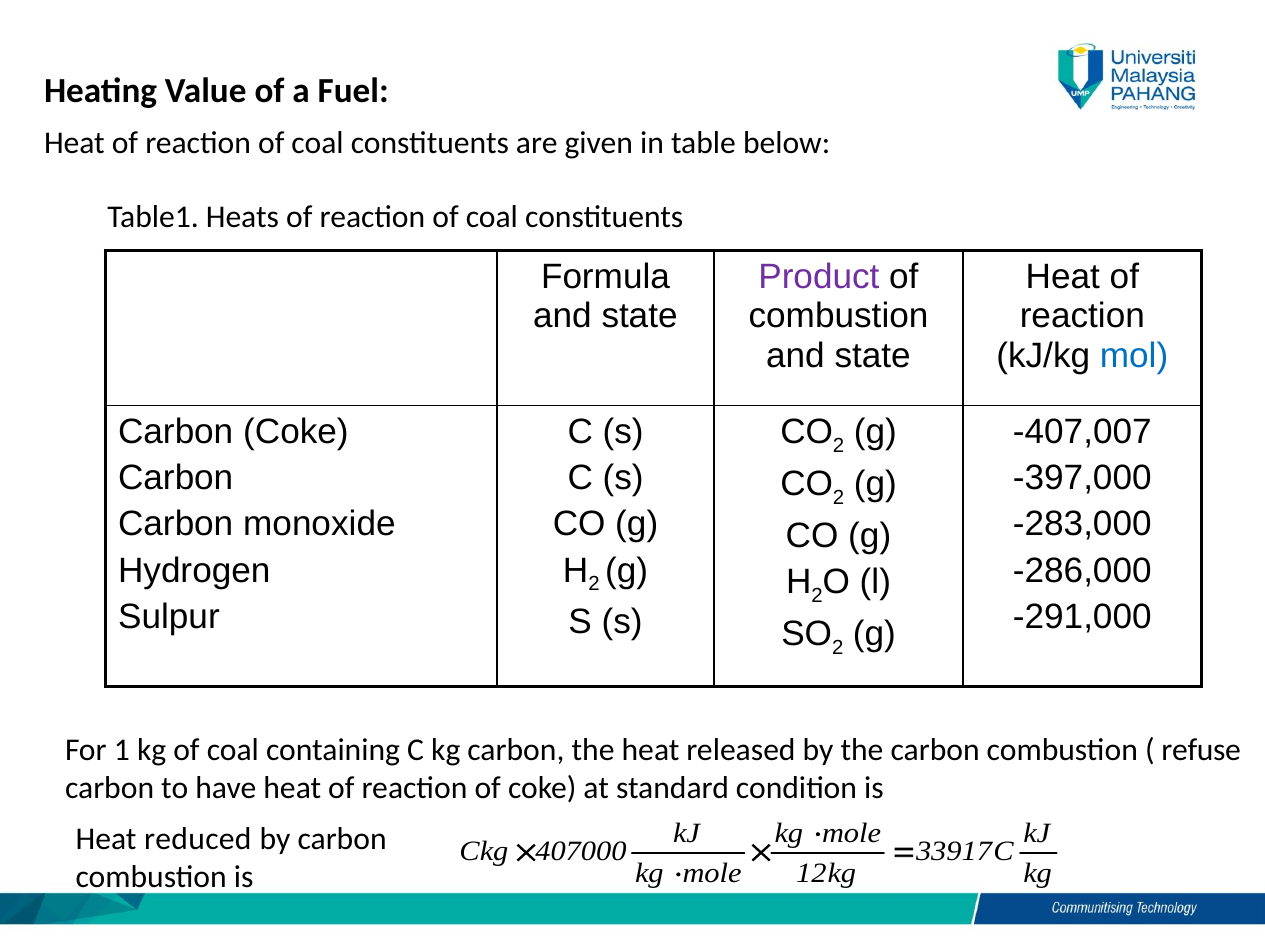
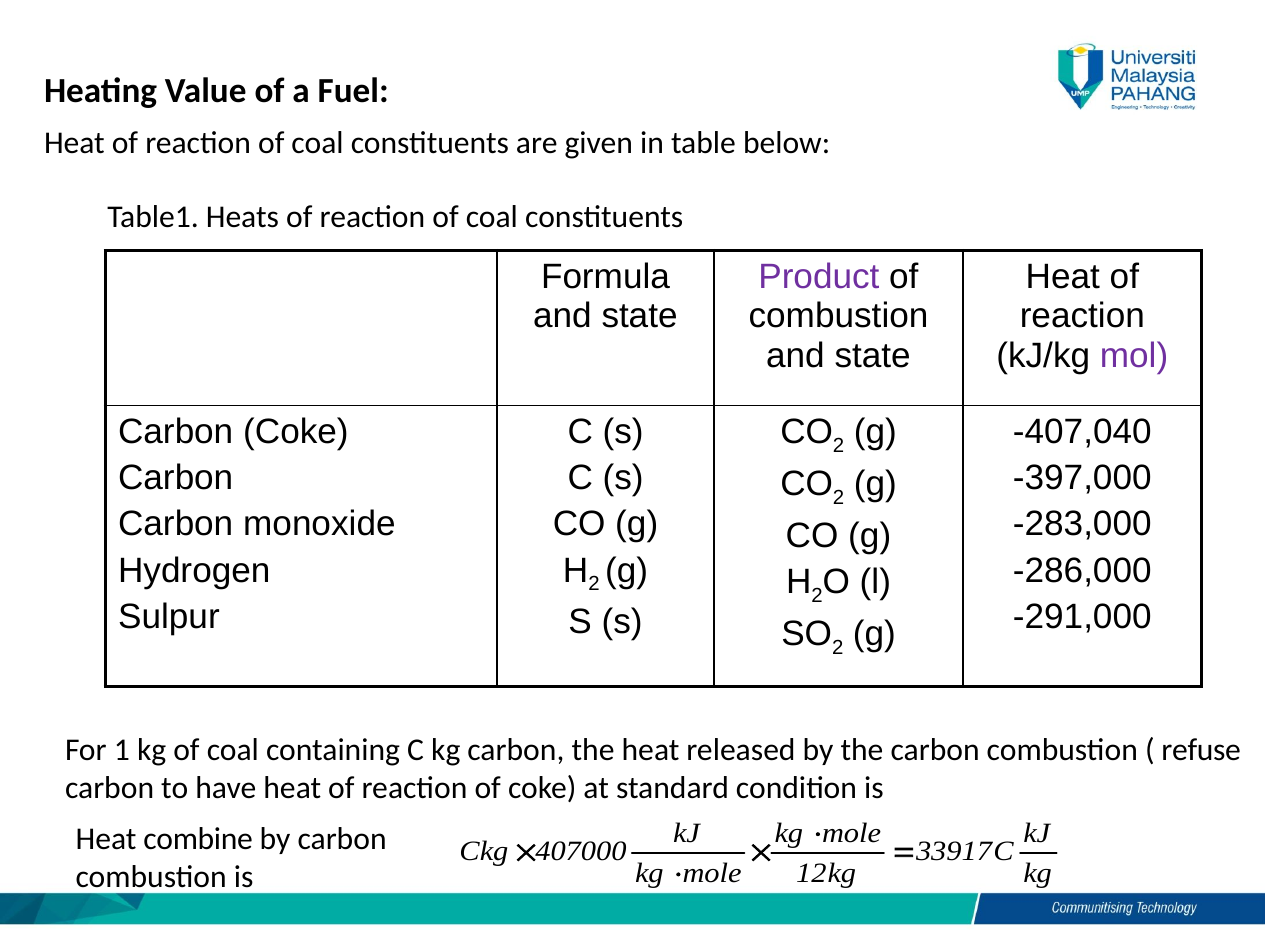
mol colour: blue -> purple (1134, 355)
-407,007: -407,007 -> -407,040 (1082, 432)
reduced: reduced -> combine (198, 839)
